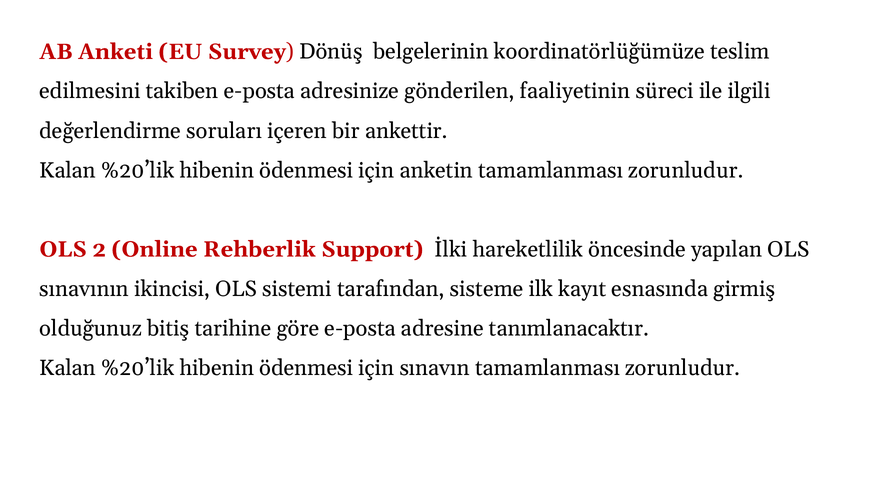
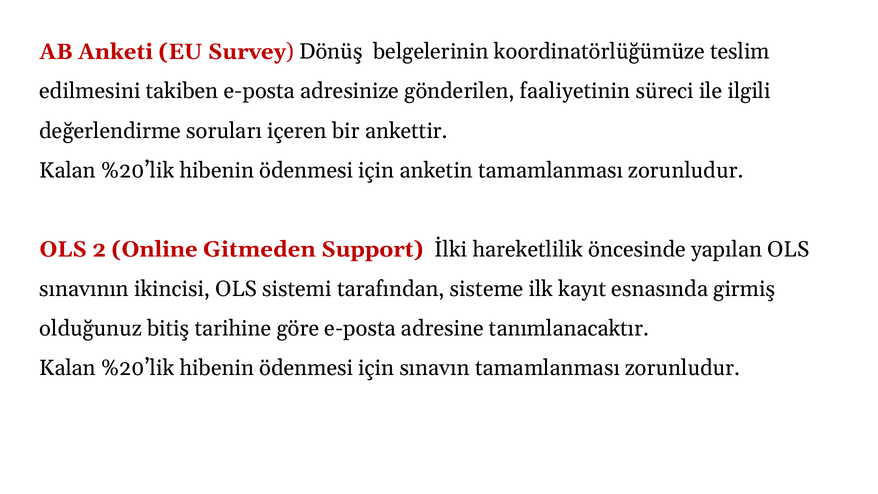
Rehberlik: Rehberlik -> Gitmeden (259, 249)
